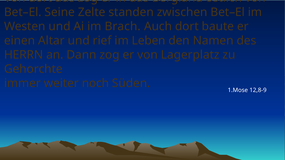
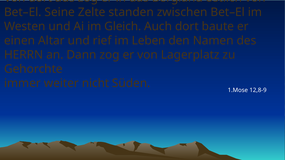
Brach: Brach -> Gleich (123, 26)
noch: noch -> nicht (95, 83)
